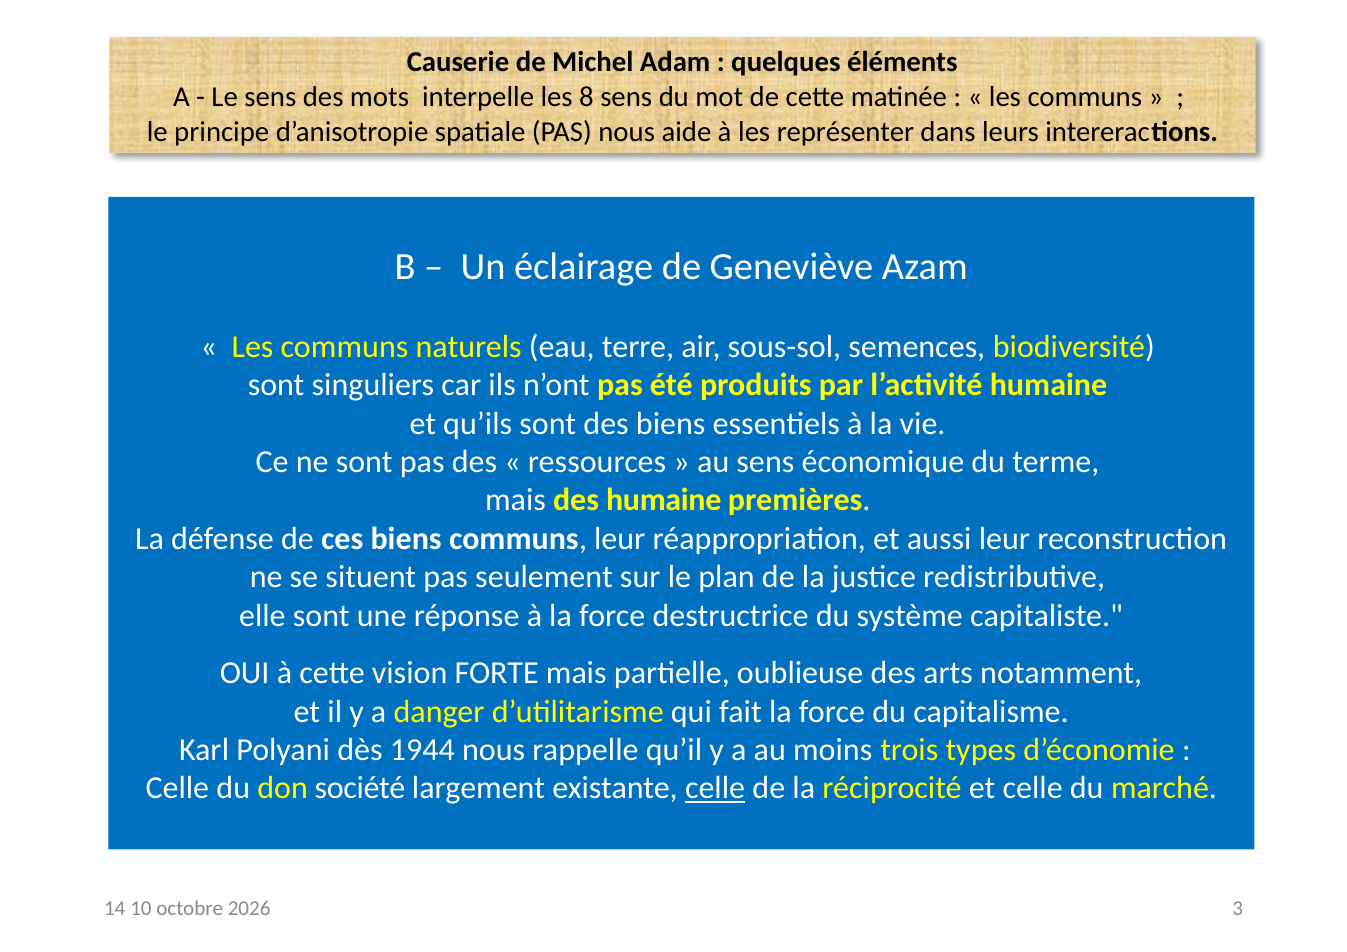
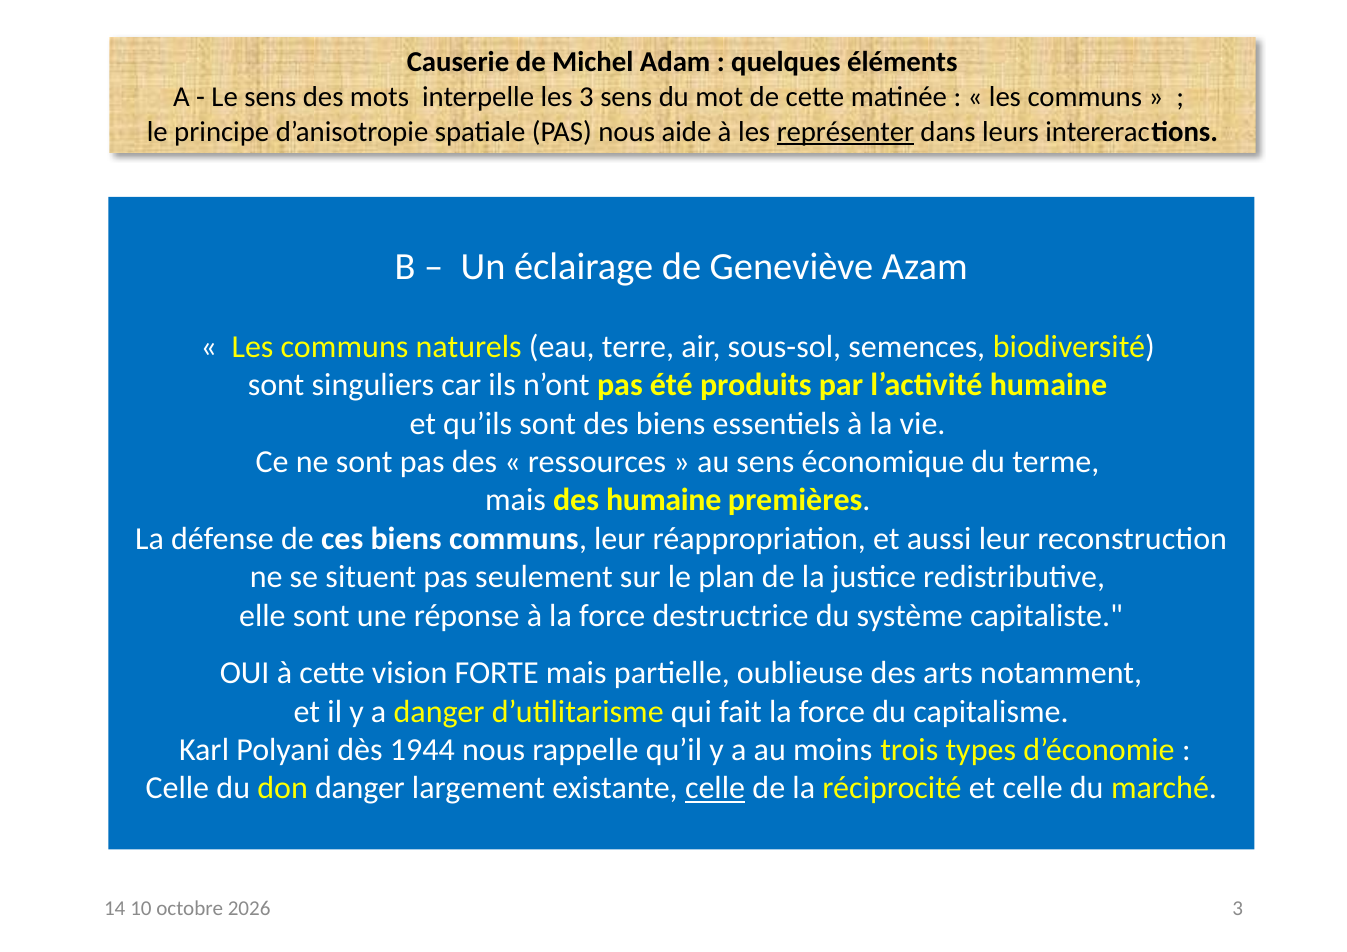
les 8: 8 -> 3 (587, 97)
représenter underline: none -> present (845, 132)
don société: société -> danger (360, 789)
